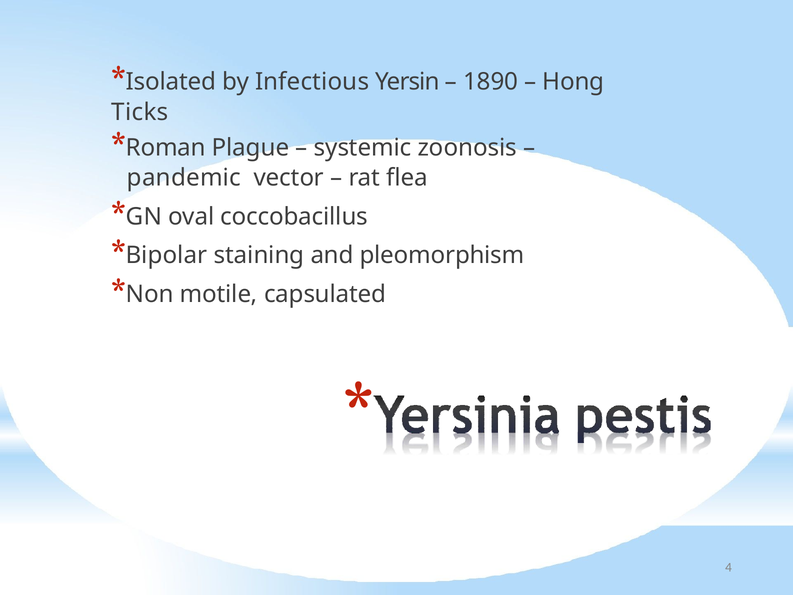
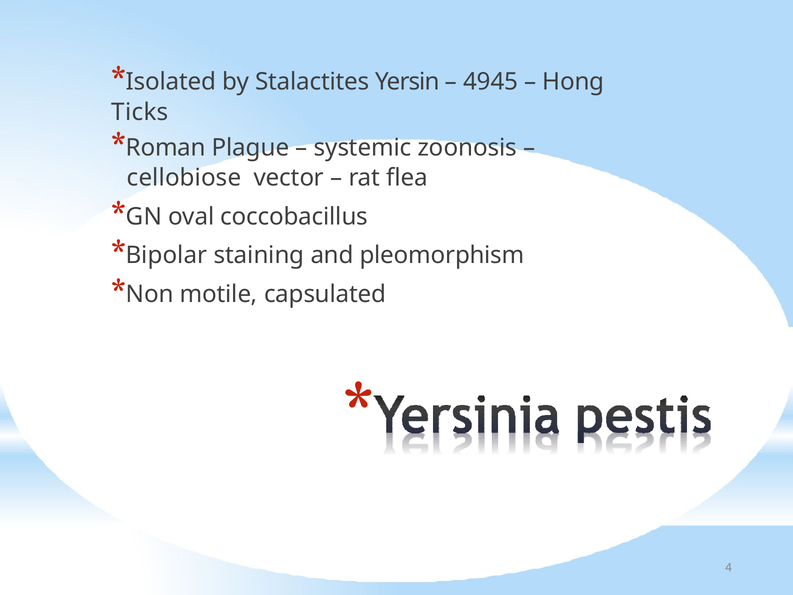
Infectious: Infectious -> Stalactites (312, 82)
1890: 1890 -> 4945 (491, 82)
pandemic: pandemic -> cellobiose (184, 177)
